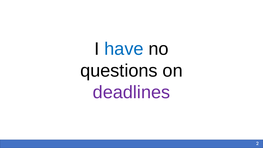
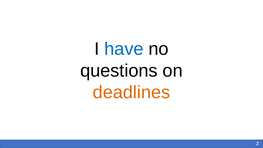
deadlines colour: purple -> orange (131, 92)
